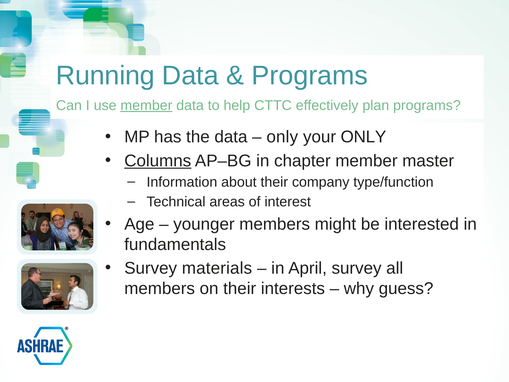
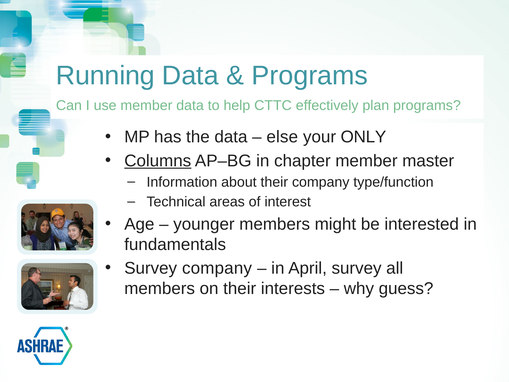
member underline: present -> none (146, 105)
only: only -> else (282, 137)
Survey materials: materials -> company (217, 268)
